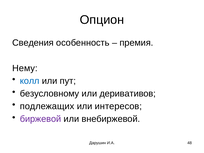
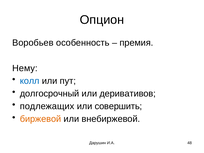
Сведения: Сведения -> Воробьев (33, 43)
безусловному: безусловному -> долгосрочный (50, 94)
интересов: интересов -> совершить (118, 106)
биржевой colour: purple -> orange (41, 119)
